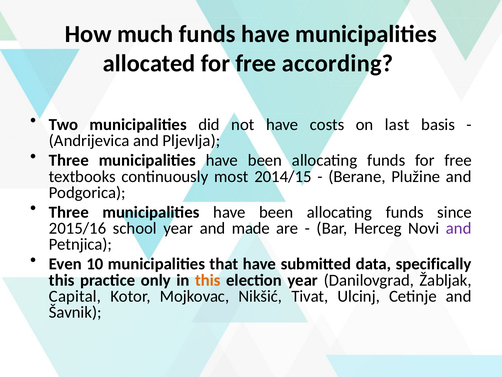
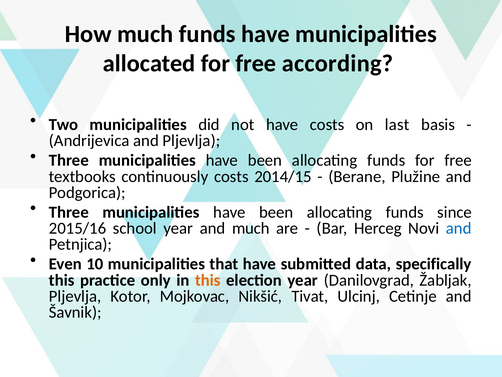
continuously most: most -> costs (231, 176)
and made: made -> much (251, 228)
and colour: purple -> blue (459, 228)
Capital: Capital -> Pljevlja (75, 296)
